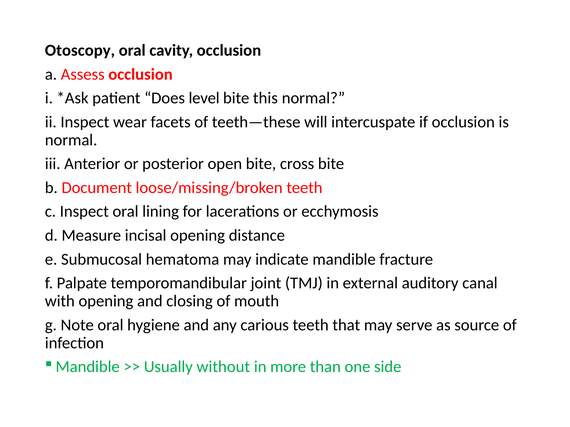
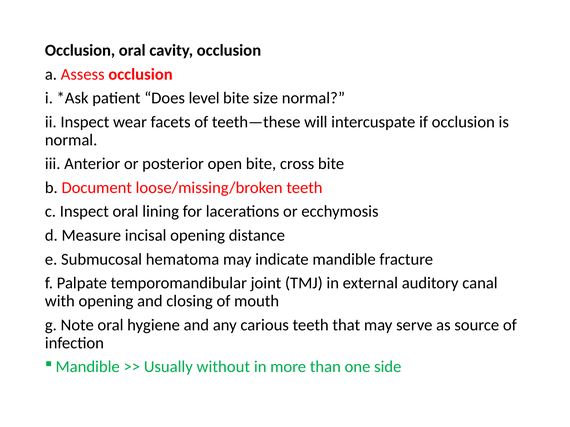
Otoscopy: Otoscopy -> Occlusion (80, 50)
this: this -> size (266, 98)
